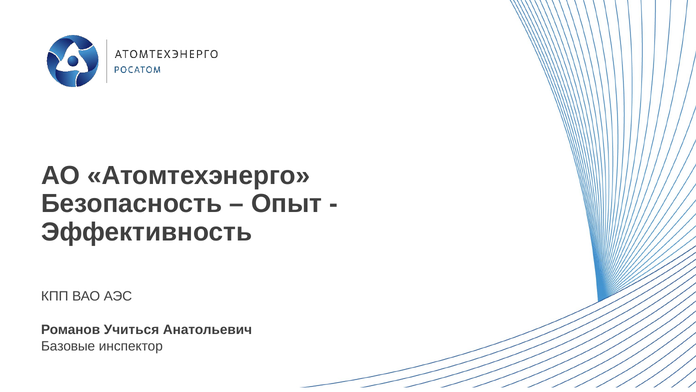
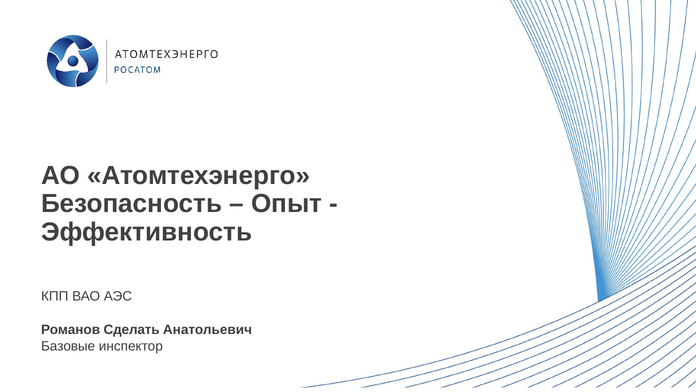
Учиться: Учиться -> Сделать (132, 330)
